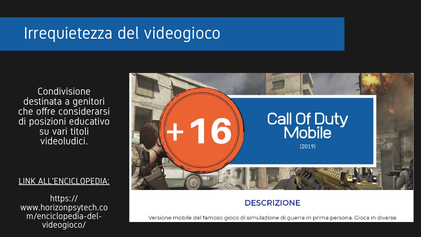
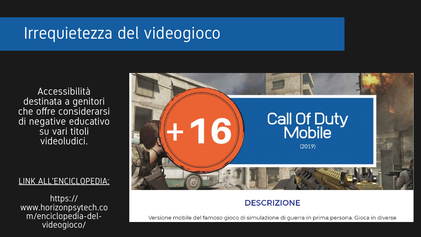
Condivisione: Condivisione -> Accessibilità (64, 92)
posizioni: posizioni -> negative (47, 121)
